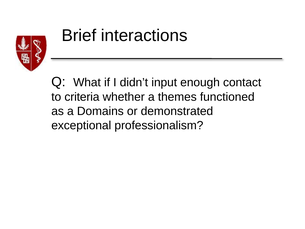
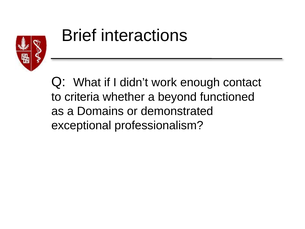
input: input -> work (164, 82)
themes: themes -> beyond (177, 97)
